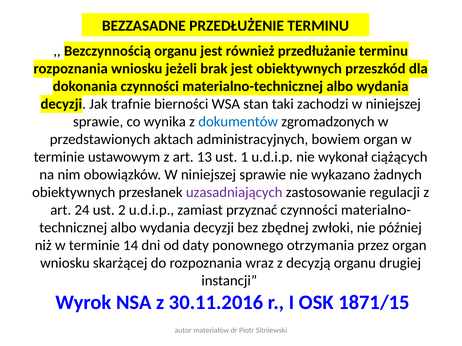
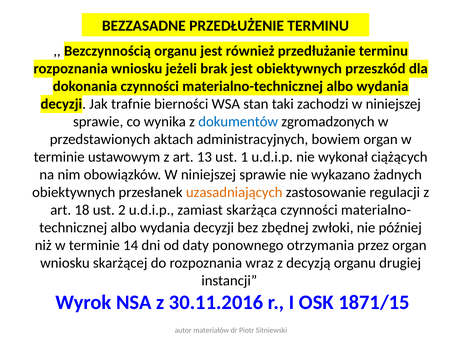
uzasadniających colour: purple -> orange (234, 193)
24: 24 -> 18 (82, 210)
przyznać: przyznać -> skarżąca (252, 210)
